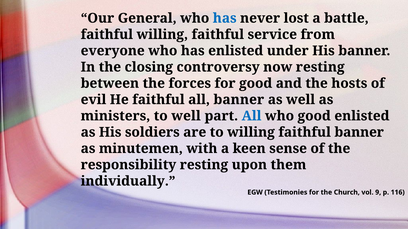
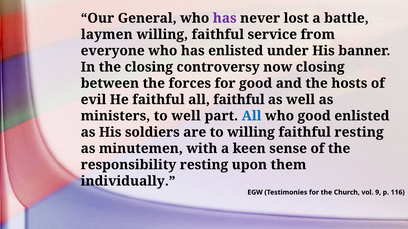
has colour: blue -> purple (225, 18)
faithful: faithful -> laymen (107, 35)
now resting: resting -> closing (320, 67)
all banner: banner -> faithful (239, 100)
faithful banner: banner -> resting (359, 132)
